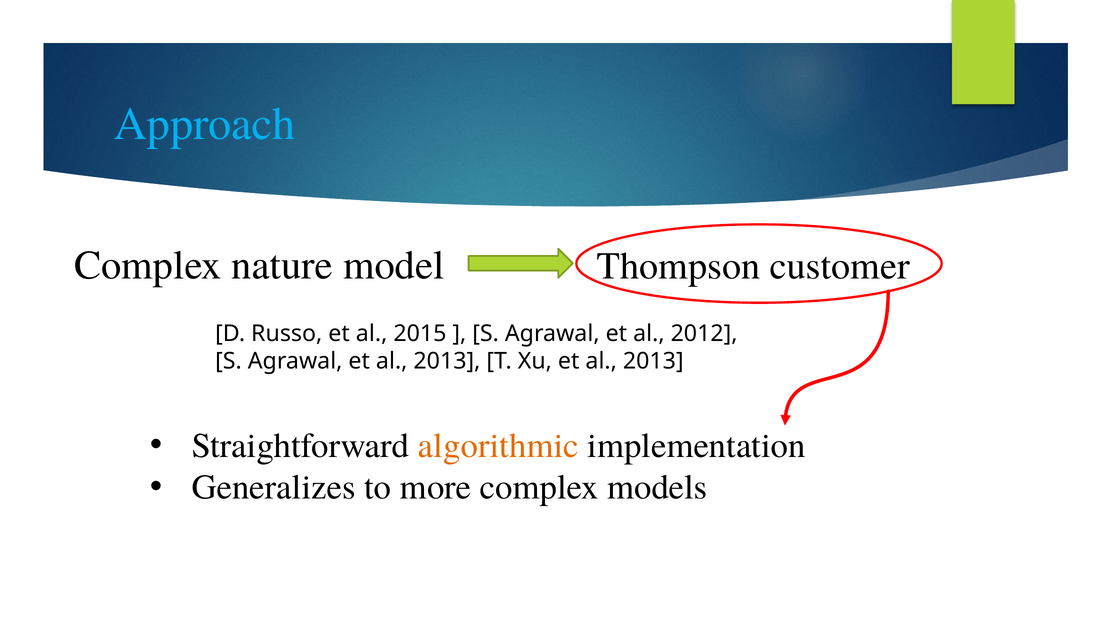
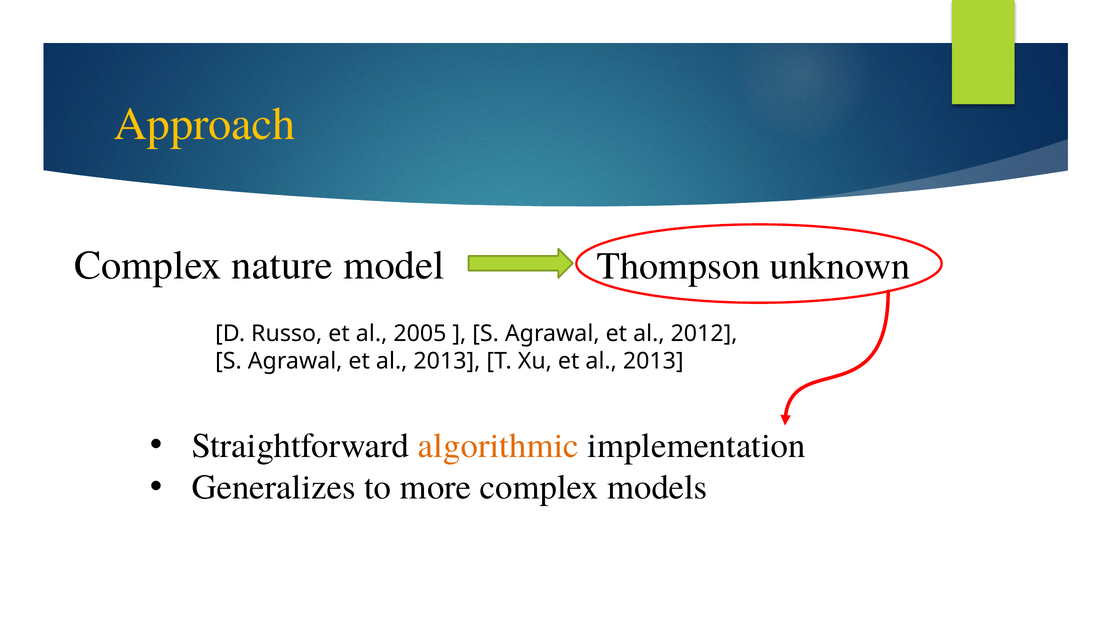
Approach colour: light blue -> yellow (205, 124)
customer: customer -> unknown (840, 266)
2015: 2015 -> 2005 (420, 334)
